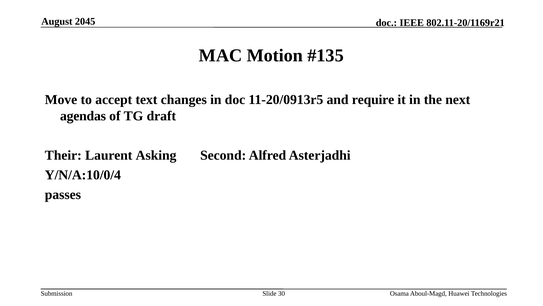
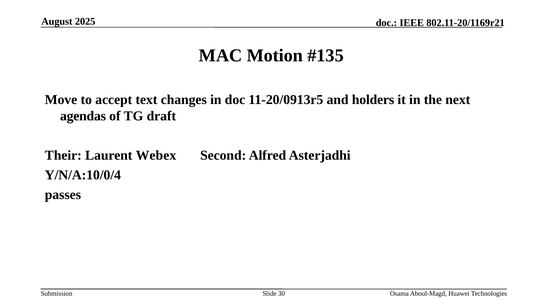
2045: 2045 -> 2025 (85, 22)
require: require -> holders (373, 99)
Asking: Asking -> Webex (156, 155)
